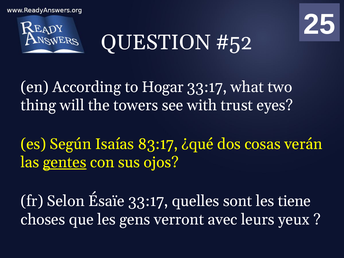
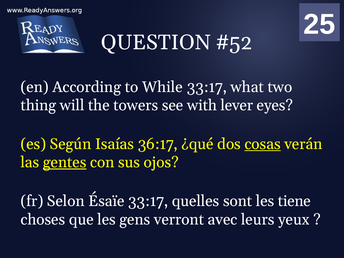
Hogar: Hogar -> While (163, 87)
trust: trust -> lever (237, 105)
83:17: 83:17 -> 36:17 (158, 144)
cosas underline: none -> present (263, 144)
